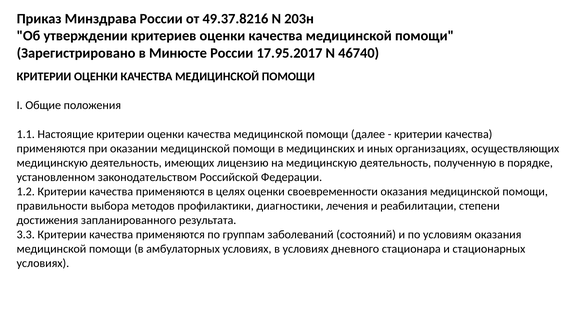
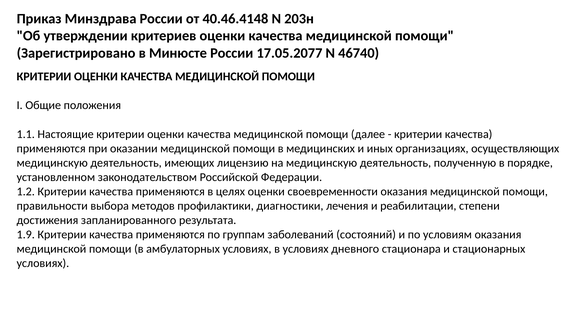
49.37.8216: 49.37.8216 -> 40.46.4148 (235, 19)
17.95.2017: 17.95.2017 -> 17.05.2077 (289, 53)
3.3: 3.3 -> 1.9 (26, 235)
